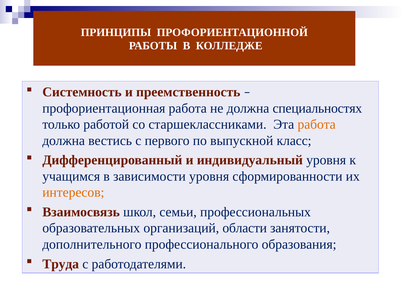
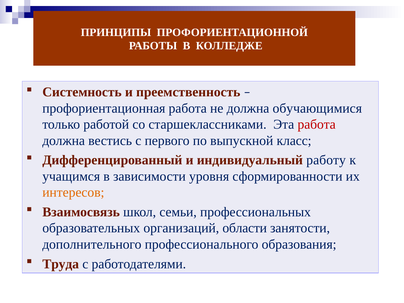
специальностях: специальностях -> обучающимися (317, 108)
работа colour: orange -> red (317, 125)
индивидуальный уровня: уровня -> работу (326, 160)
